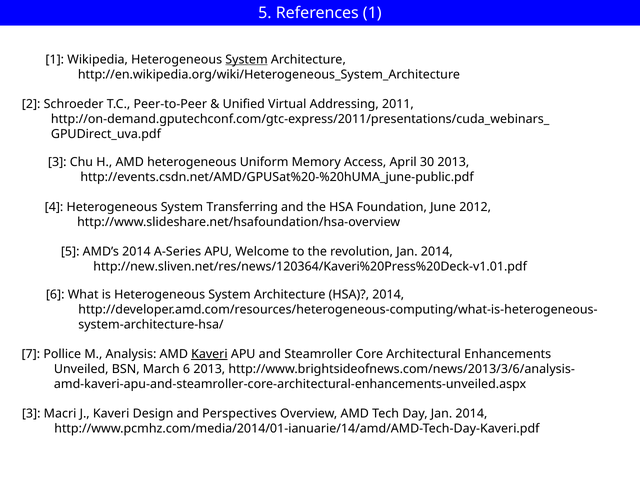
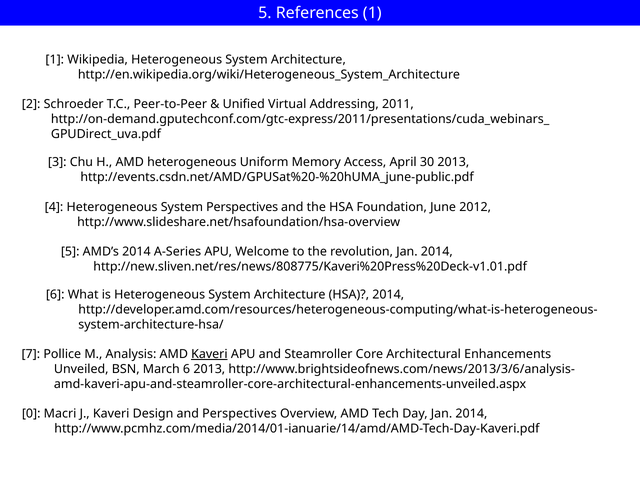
System underline: present -> none (246, 59)
System Transferring: Transferring -> Perspectives (242, 207)
http://new.sliven.net/res/news/120364/Kaveri%20Press%20Deck-v1.01.pdf: http://new.sliven.net/res/news/120364/Kaveri%20Press%20Deck-v1.01.pdf -> http://new.sliven.net/res/news/808775/Kaveri%20Press%20Deck-v1.01.pdf (310, 266)
3: 3 -> 0 (31, 414)
